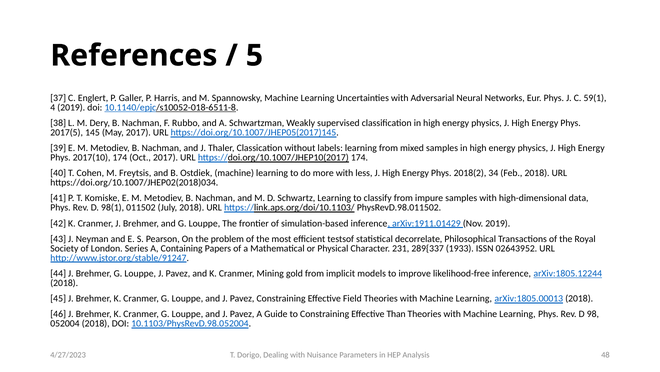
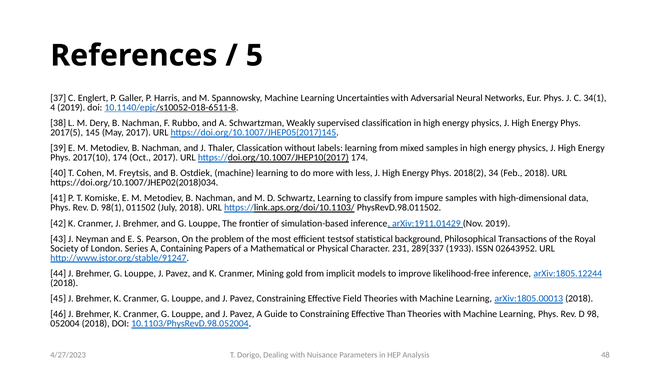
59(1: 59(1 -> 34(1 (595, 98)
decorrelate: decorrelate -> background (419, 239)
